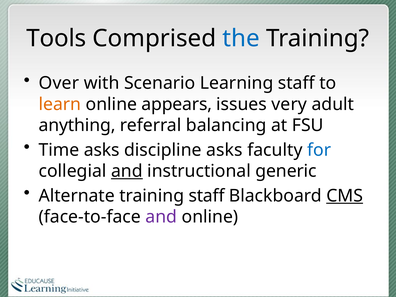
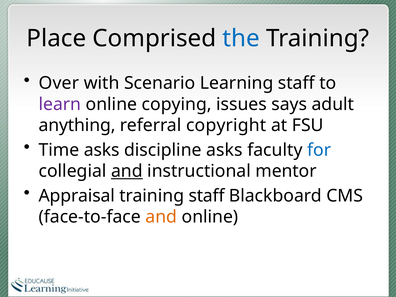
Tools: Tools -> Place (56, 38)
learn colour: orange -> purple (60, 104)
appears: appears -> copying (177, 104)
very: very -> says (289, 104)
balancing: balancing -> copyright (226, 125)
generic: generic -> mentor (286, 171)
Alternate: Alternate -> Appraisal (77, 196)
CMS underline: present -> none (345, 196)
and colour: purple -> orange (161, 217)
